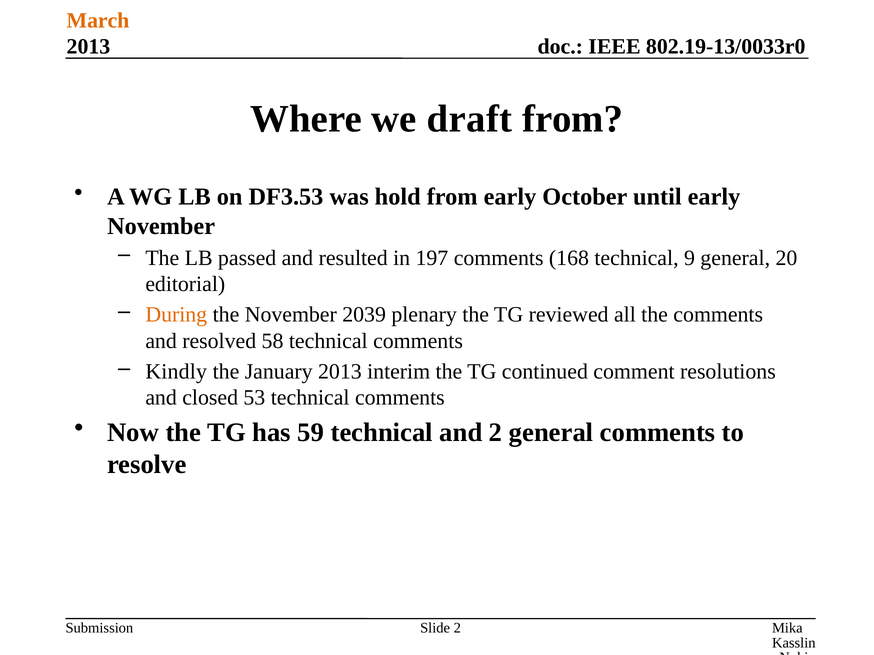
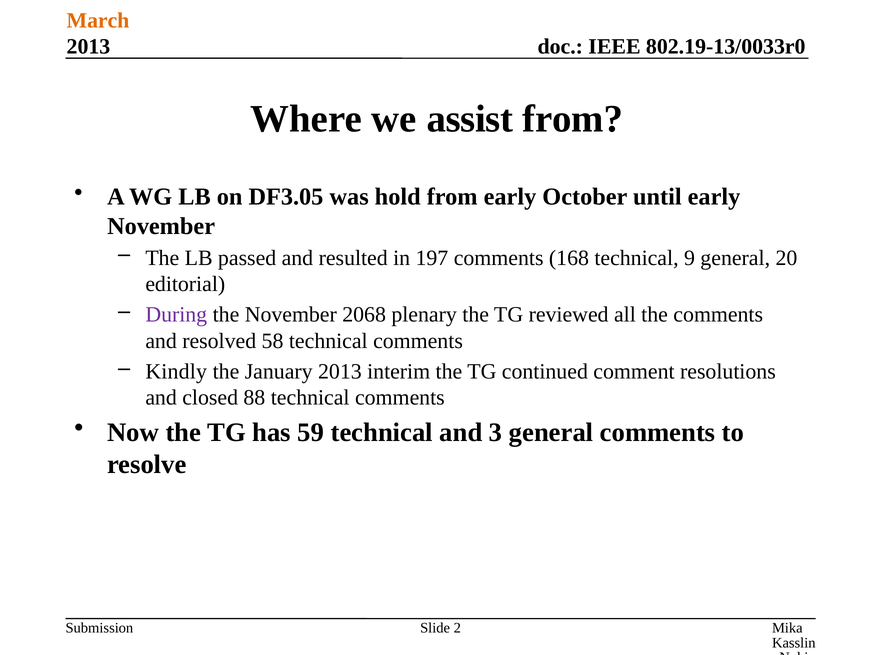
draft: draft -> assist (470, 119)
DF3.53: DF3.53 -> DF3.05 (286, 197)
During colour: orange -> purple (176, 315)
2039: 2039 -> 2068 (364, 315)
53: 53 -> 88 (254, 398)
and 2: 2 -> 3 (496, 433)
